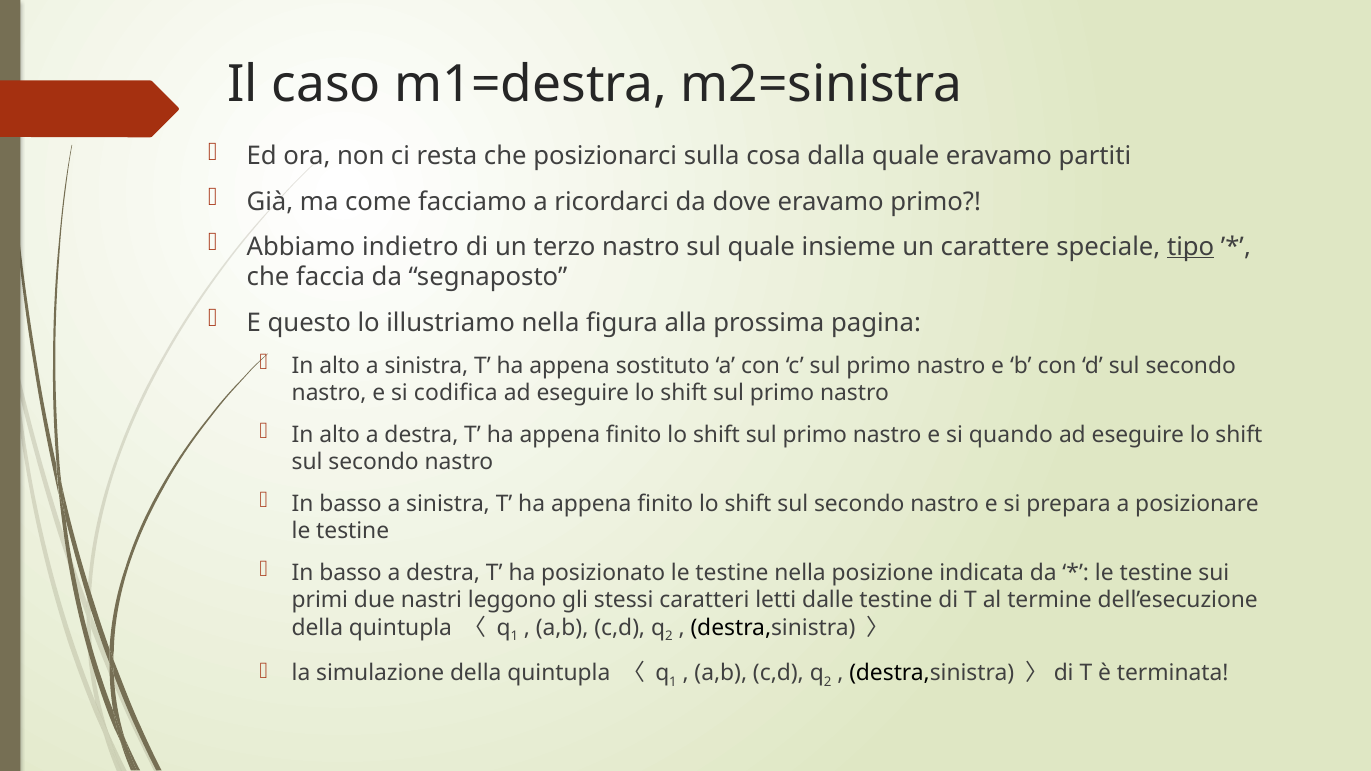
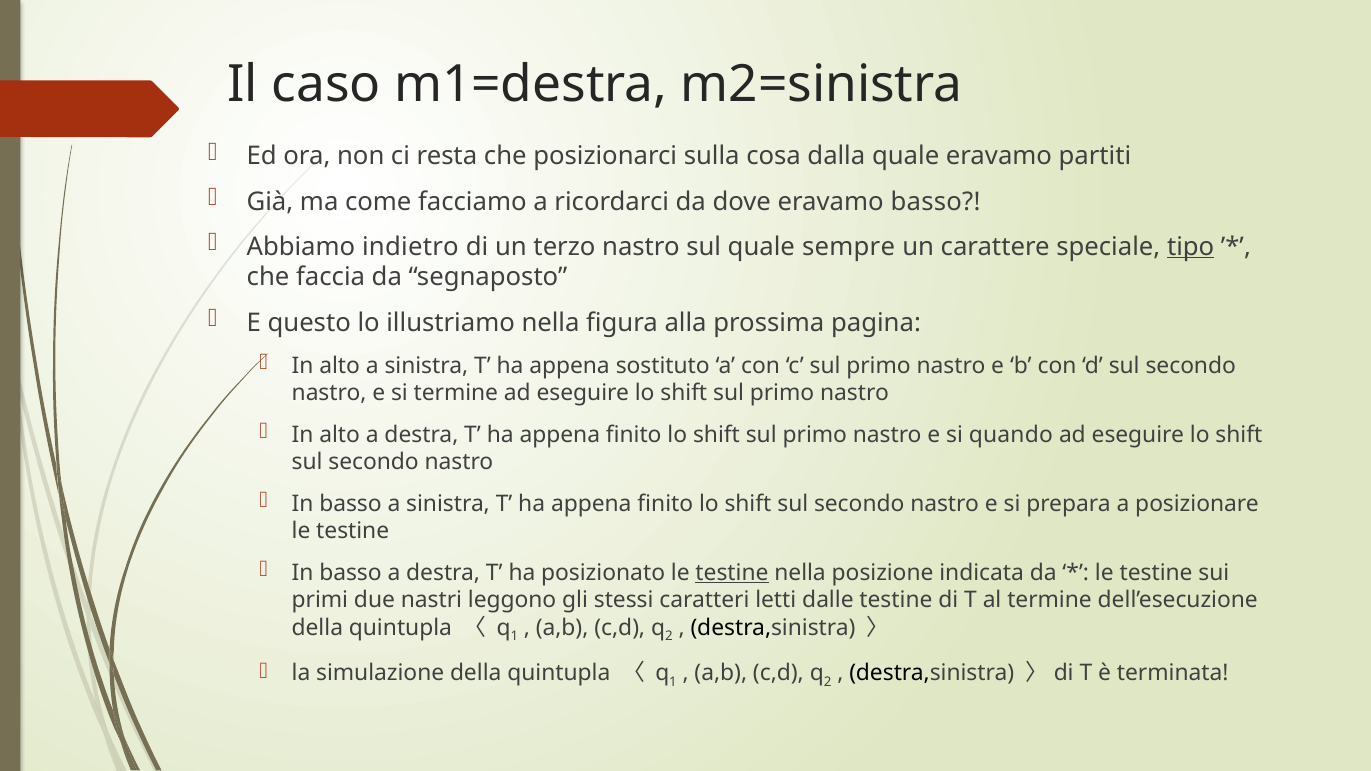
eravamo primo: primo -> basso (936, 202)
insieme: insieme -> sempre (849, 247)
si codifica: codifica -> termine (456, 393)
testine underline: none -> present (732, 573)
